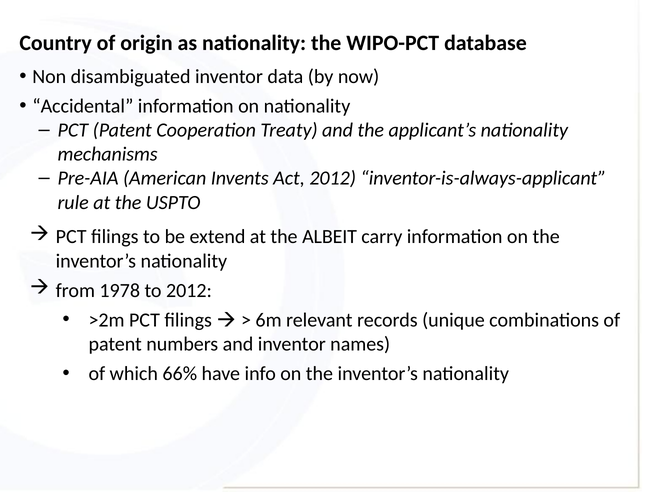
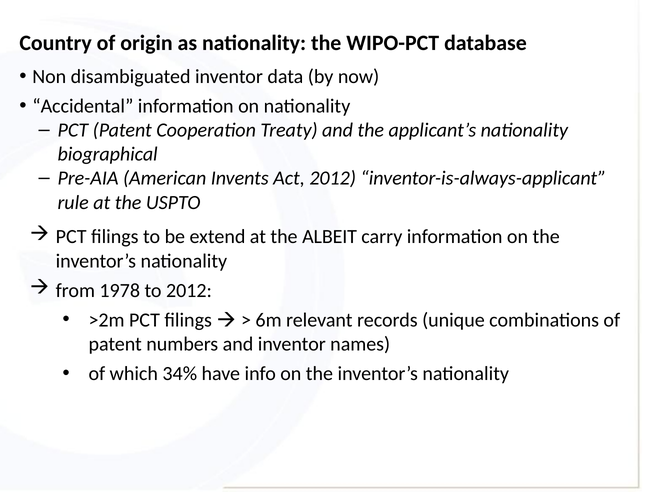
mechanisms: mechanisms -> biographical (108, 154)
66%: 66% -> 34% (180, 374)
